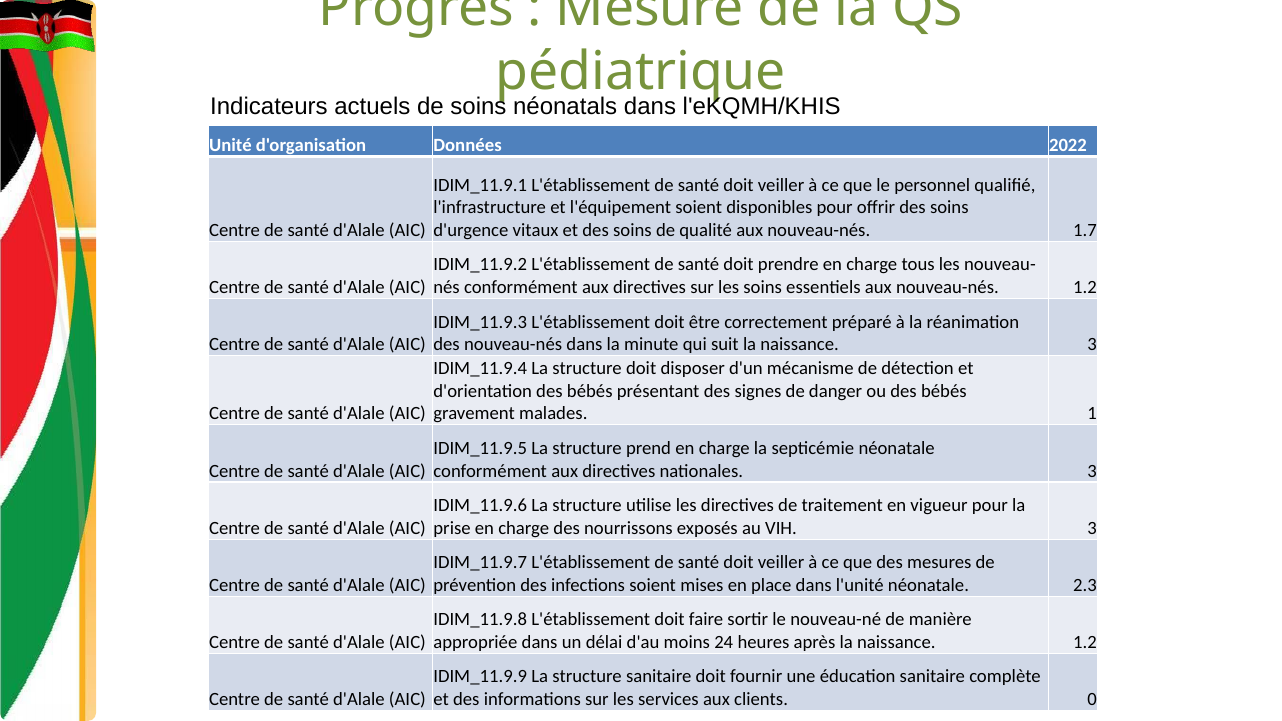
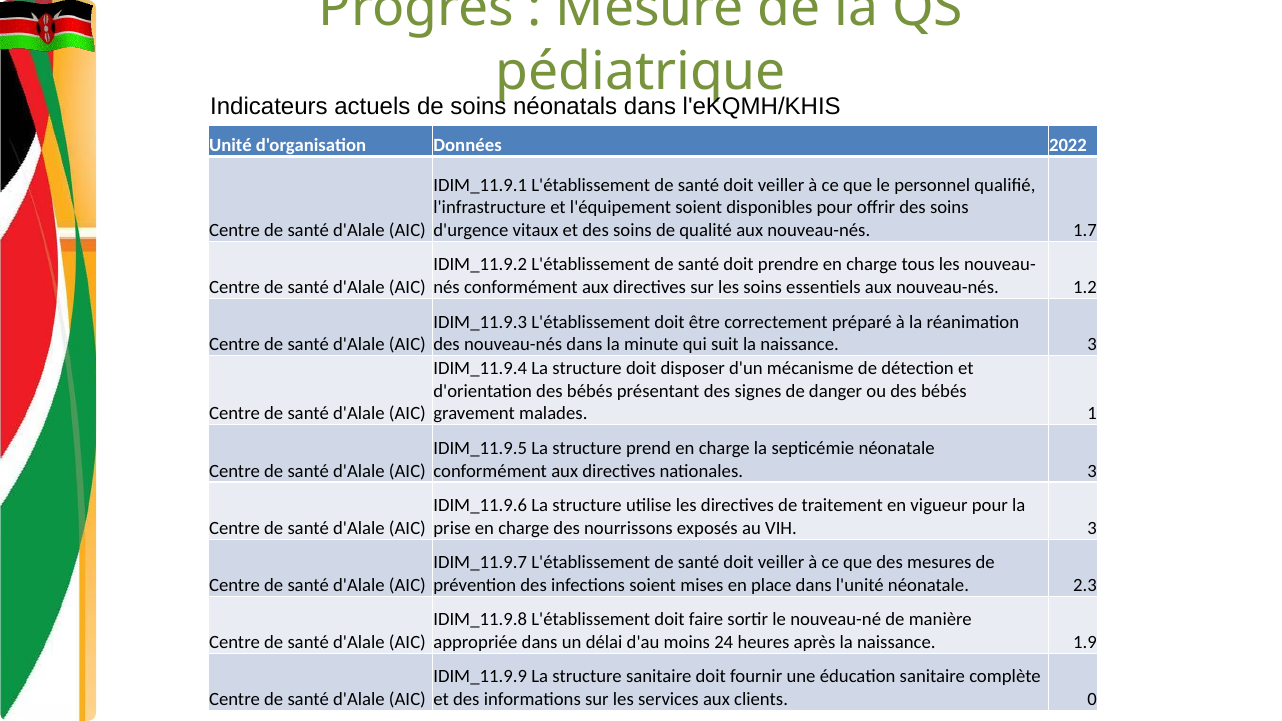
naissance 1.2: 1.2 -> 1.9 (1085, 642)
